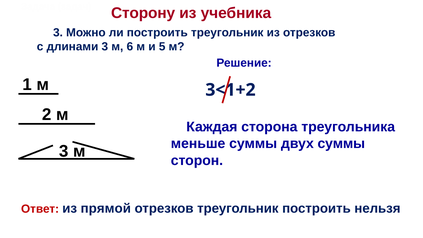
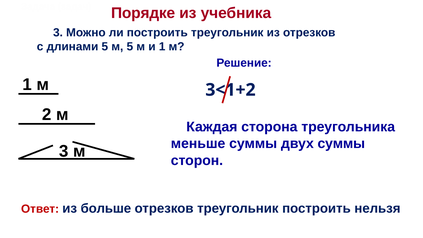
Сторону: Сторону -> Порядке (143, 13)
длинами 3: 3 -> 5 (105, 47)
м 6: 6 -> 5 (130, 47)
и 5: 5 -> 1 (162, 47)
прямой: прямой -> больше (106, 208)
